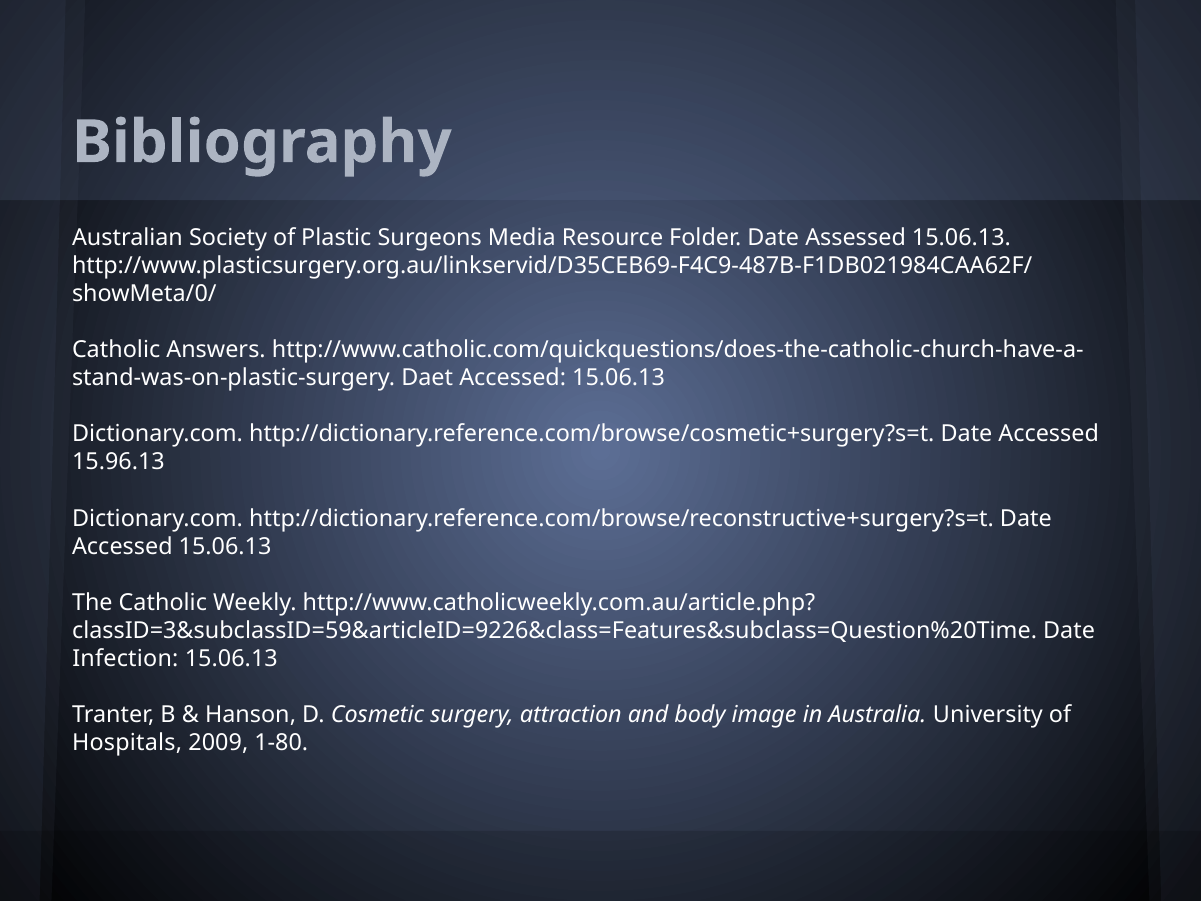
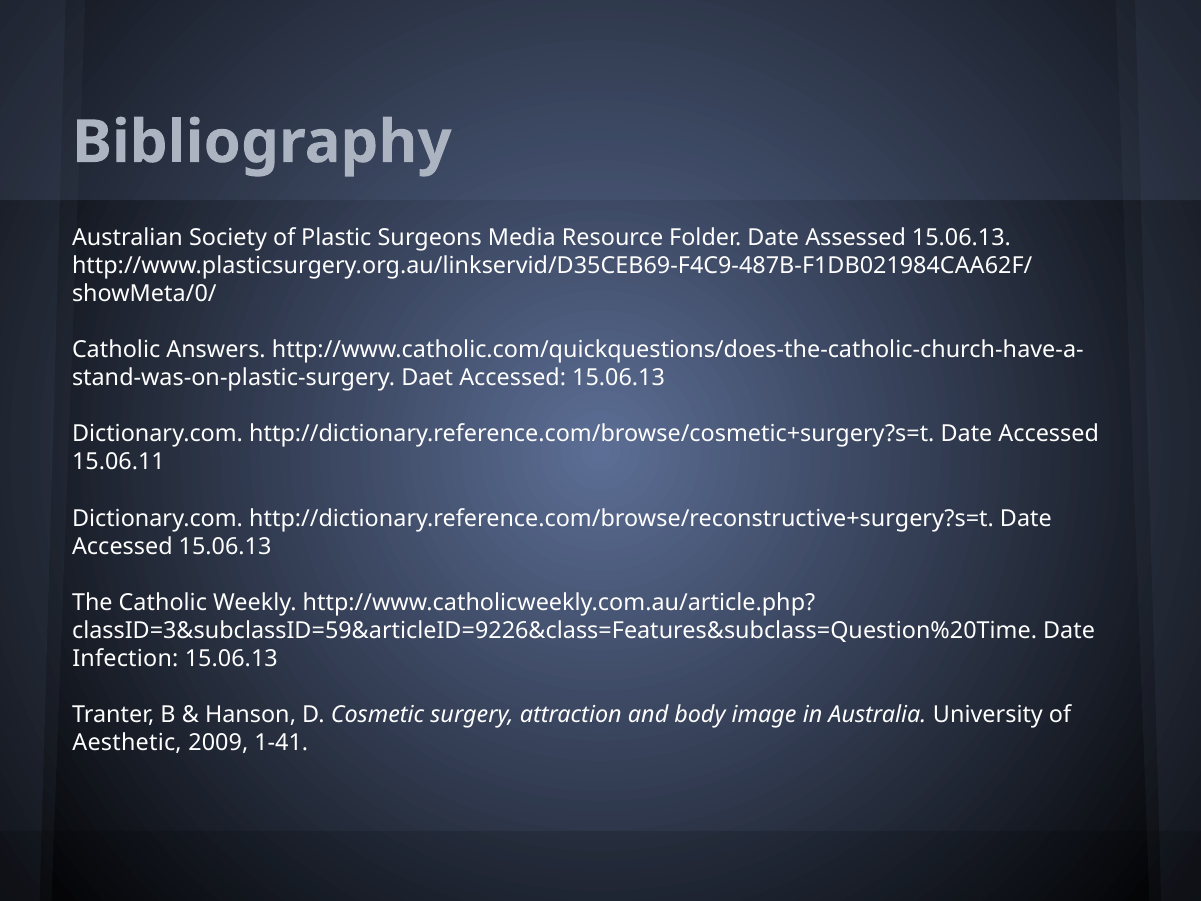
15.96.13: 15.96.13 -> 15.06.11 (118, 462)
Hospitals: Hospitals -> Aesthetic (127, 743)
1-80: 1-80 -> 1-41 (281, 743)
